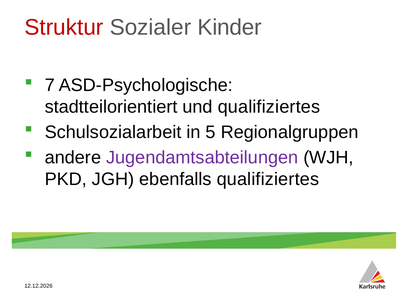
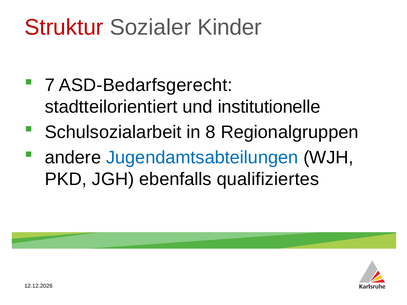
ASD-Psychologische: ASD-Psychologische -> ASD-Bedarfsgerecht (146, 85)
und qualifiziertes: qualifiziertes -> institutionelle (269, 107)
5: 5 -> 8 (211, 132)
Jugendamtsabteilungen colour: purple -> blue (202, 158)
